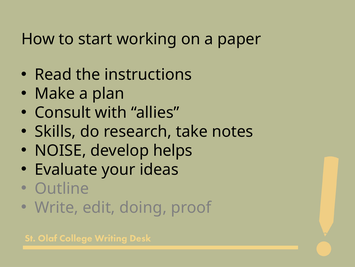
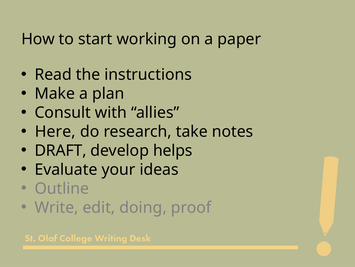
Skills: Skills -> Here (55, 131)
NOISE: NOISE -> DRAFT (61, 150)
